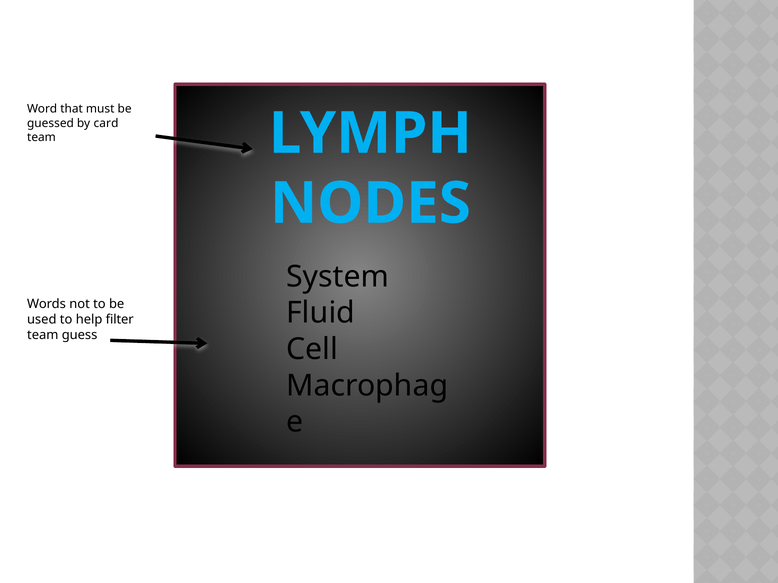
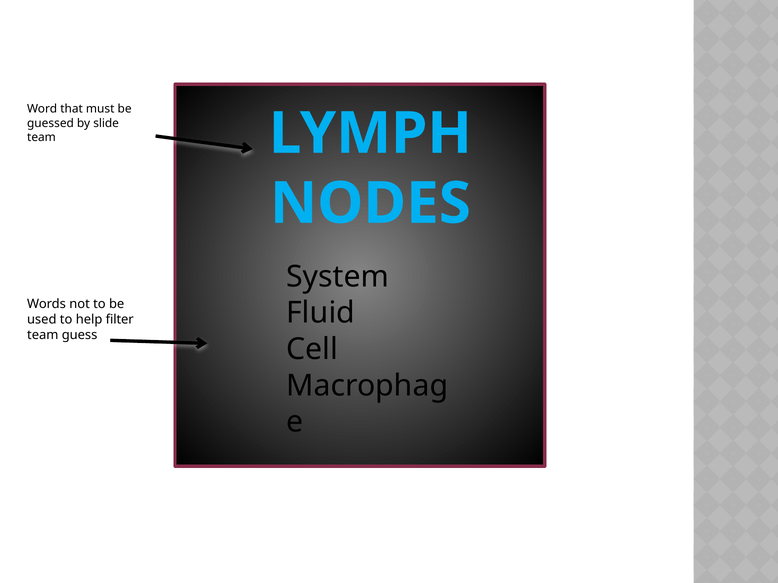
card: card -> slide (106, 123)
